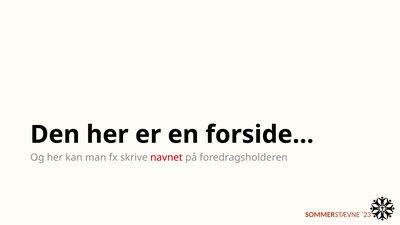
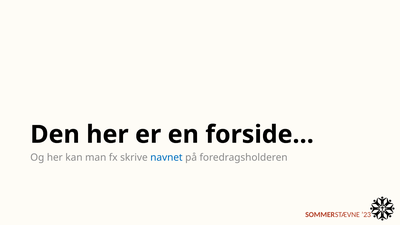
navnet colour: red -> blue (166, 157)
